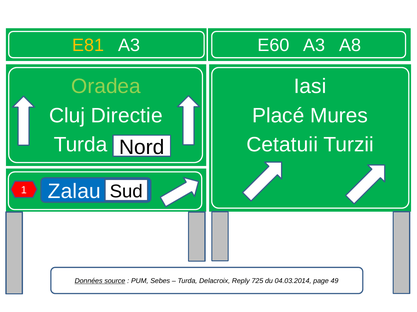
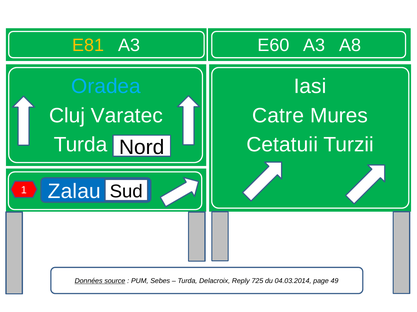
Oradea colour: light green -> light blue (106, 87)
Directie: Directie -> Varatec (127, 116)
Placé: Placé -> Catre (278, 116)
